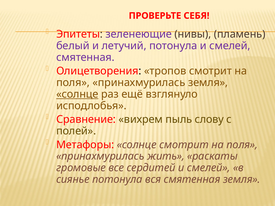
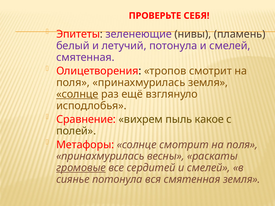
слову: слову -> какое (209, 120)
жить: жить -> весны (166, 156)
громовые underline: none -> present (81, 168)
